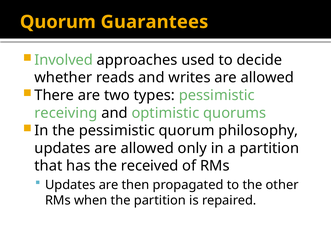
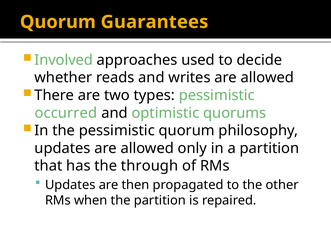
receiving: receiving -> occurred (66, 113)
received: received -> through (150, 166)
